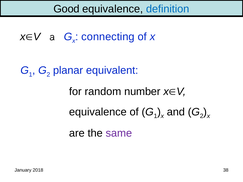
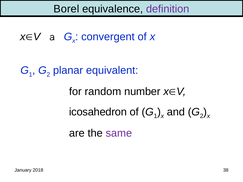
Good: Good -> Borel (66, 9)
definition colour: blue -> purple (168, 9)
connecting: connecting -> convergent (108, 37)
equivalence: equivalence -> icosahedron (98, 112)
